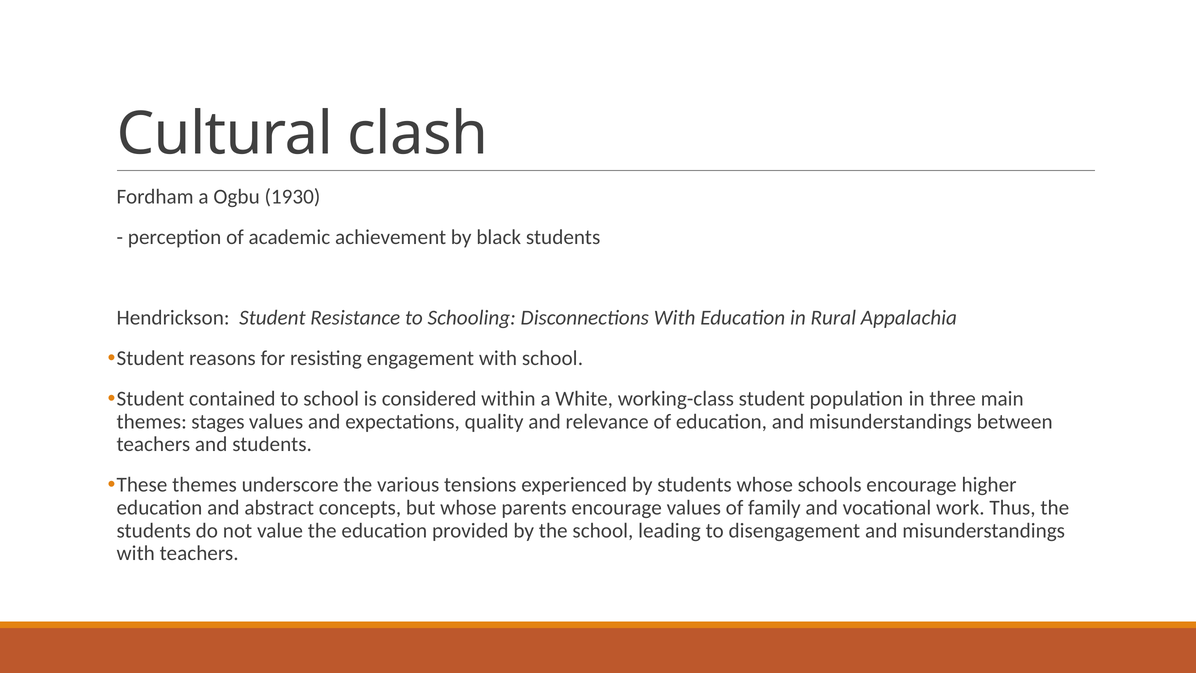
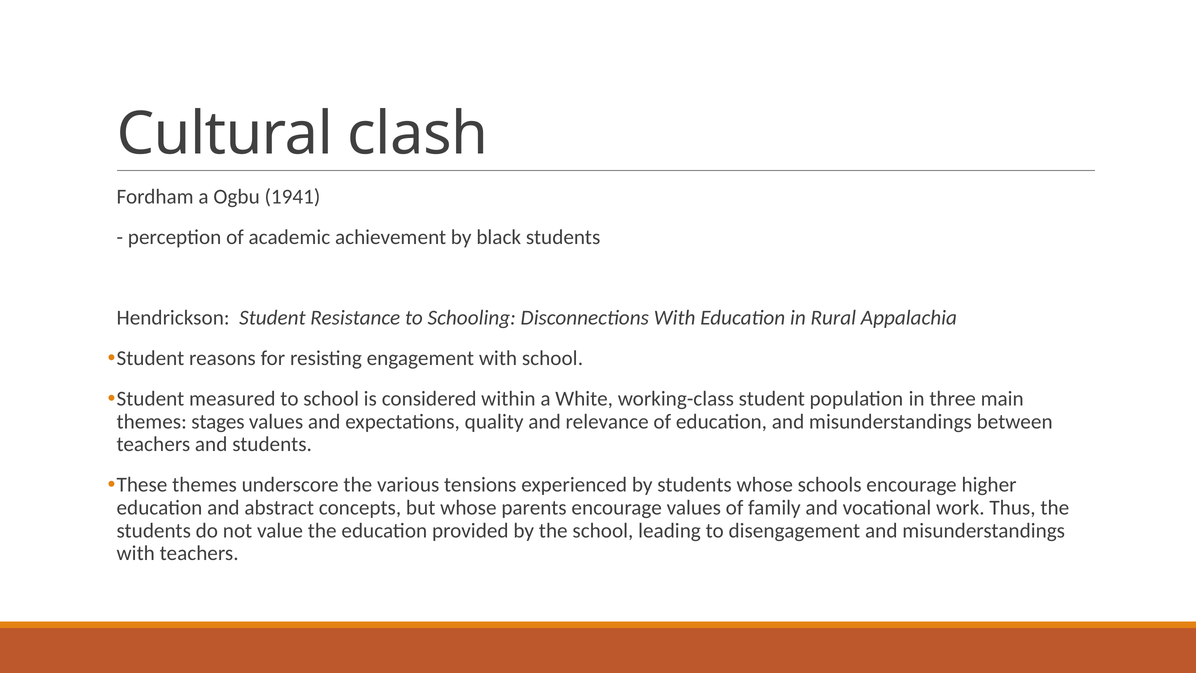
1930: 1930 -> 1941 (292, 197)
contained: contained -> measured (232, 398)
